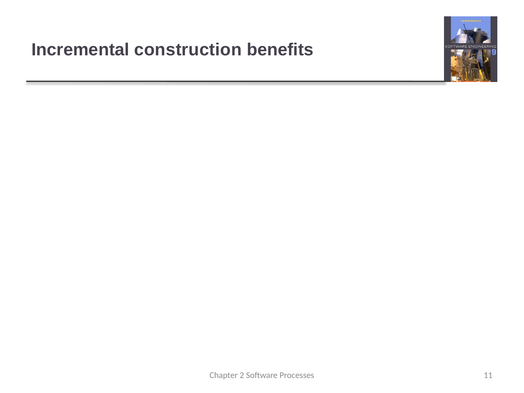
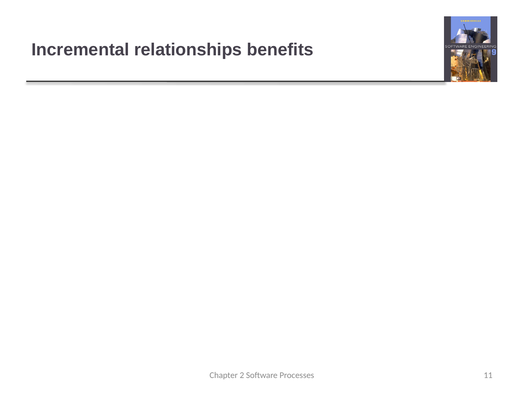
construction: construction -> relationships (188, 50)
